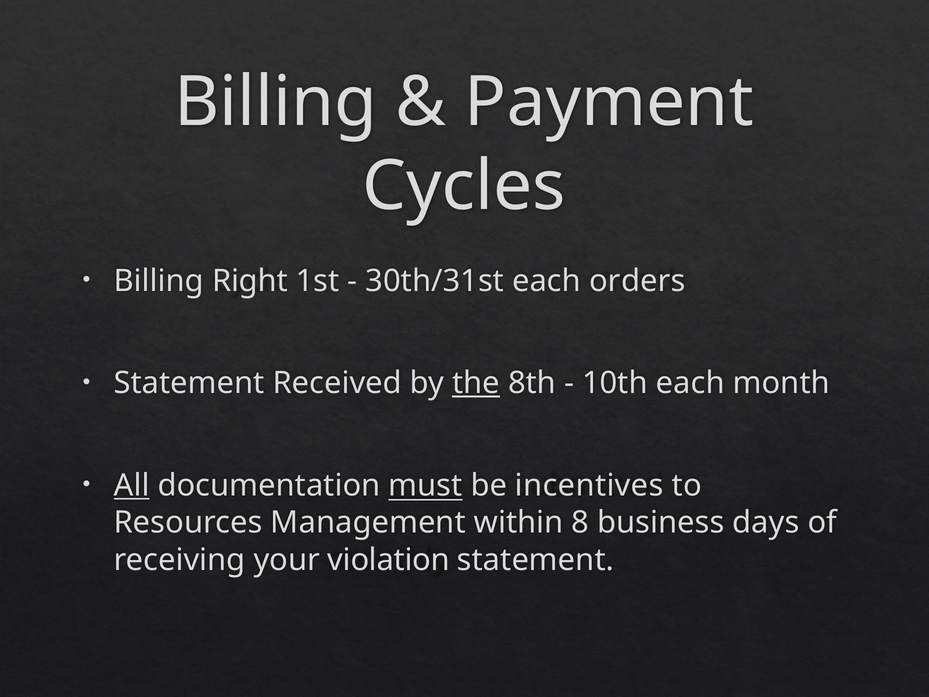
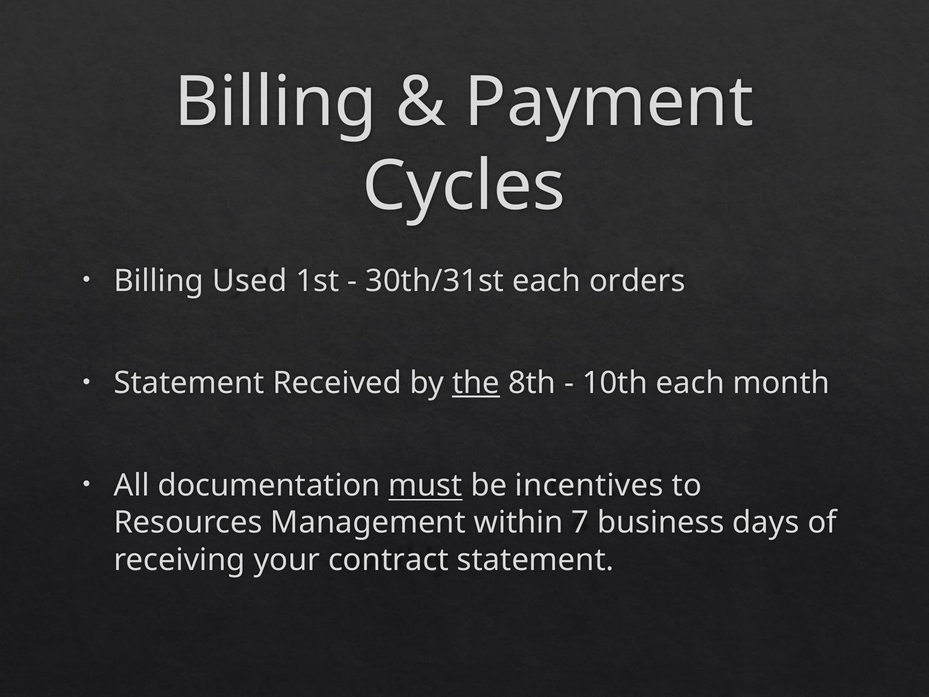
Right: Right -> Used (250, 281)
All underline: present -> none (132, 485)
8: 8 -> 7 (580, 522)
violation: violation -> contract (388, 560)
